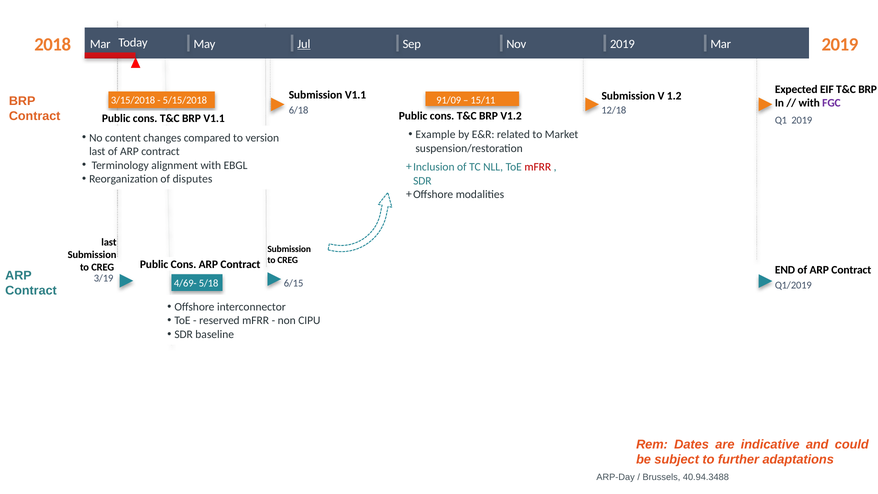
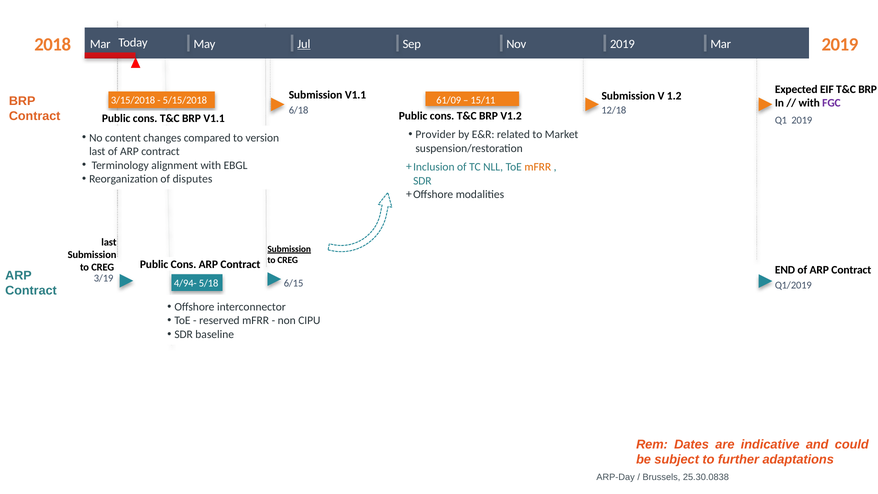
91/09: 91/09 -> 61/09 (449, 100)
Example: Example -> Provider (435, 135)
mFRR colour: red -> orange (538, 167)
Submission underline: none -> present (289, 249)
4/69-: 4/69- -> 4/94- (185, 283)
40.94.3488: 40.94.3488 -> 25.30.0838 (706, 477)
